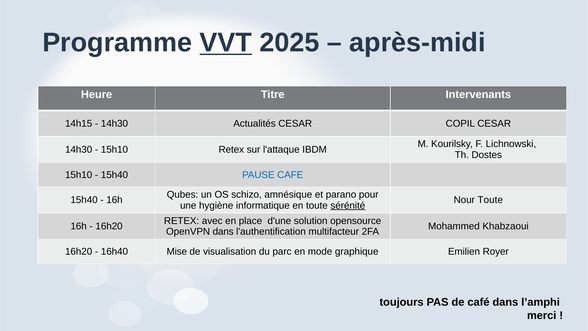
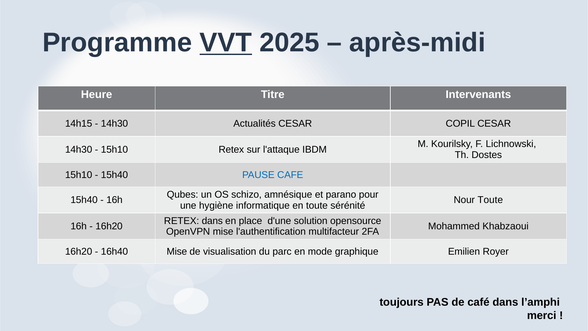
sérénité underline: present -> none (348, 205)
RETEX avec: avec -> dans (212, 221)
OpenVPN dans: dans -> mise (223, 232)
